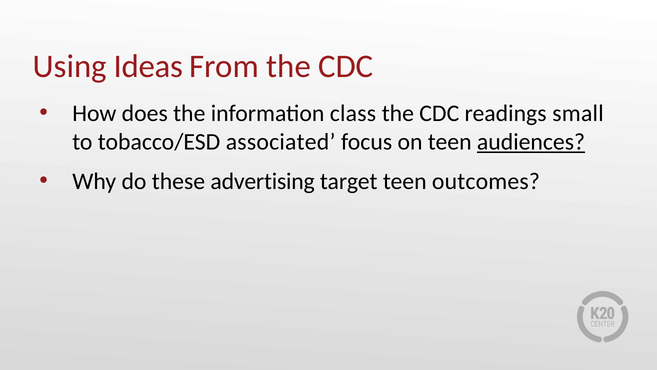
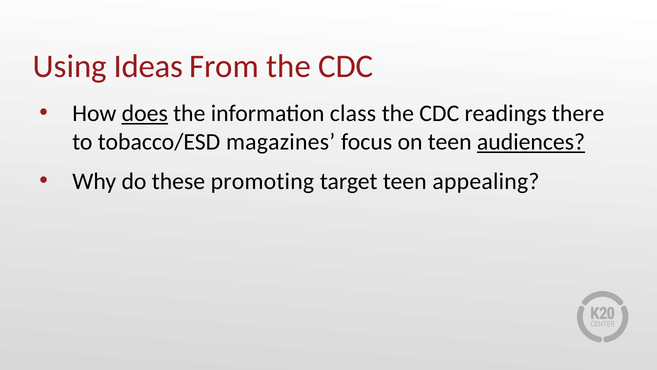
does underline: none -> present (145, 113)
small: small -> there (578, 113)
associated: associated -> magazines (281, 142)
advertising: advertising -> promoting (262, 181)
outcomes: outcomes -> appealing (486, 181)
